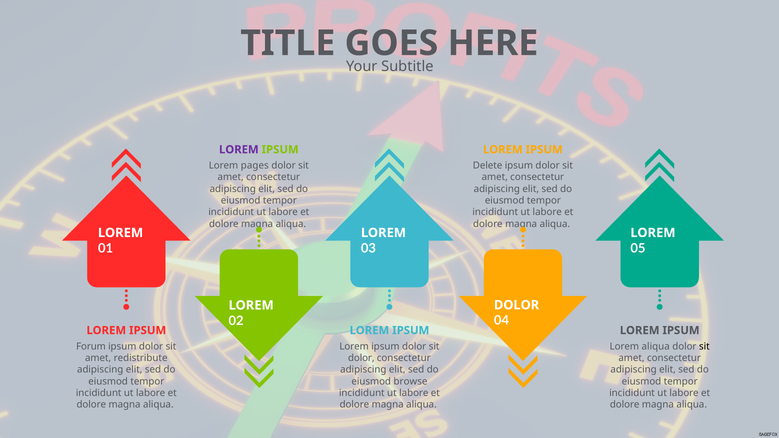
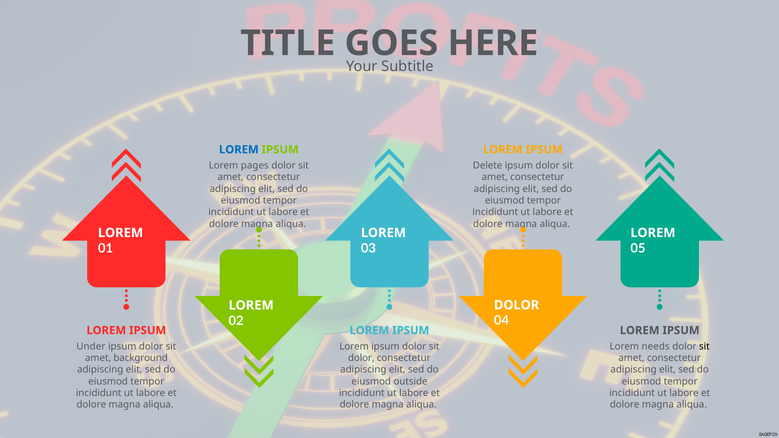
LOREM colour: purple -> blue (239, 150)
Forum: Forum -> Under (91, 346)
Lorem aliqua: aliqua -> needs (656, 346)
redistribute: redistribute -> background (141, 358)
browse: browse -> outside (411, 382)
